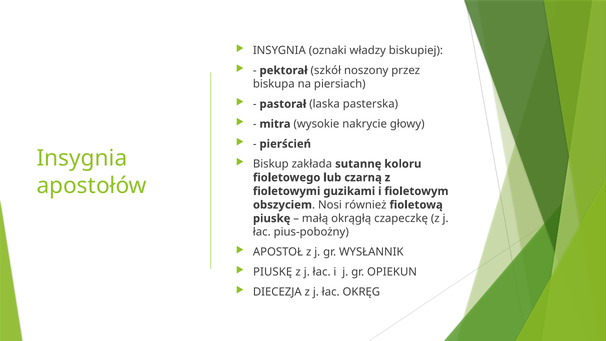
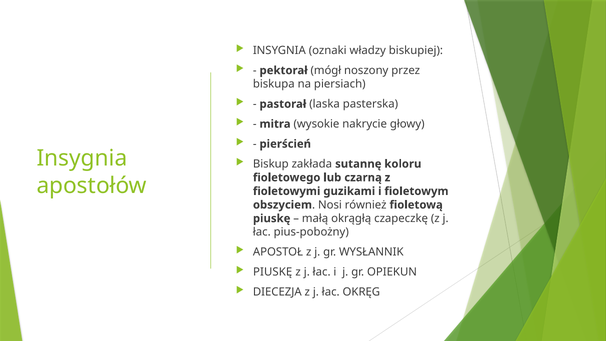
szkół: szkół -> mógł (326, 70)
